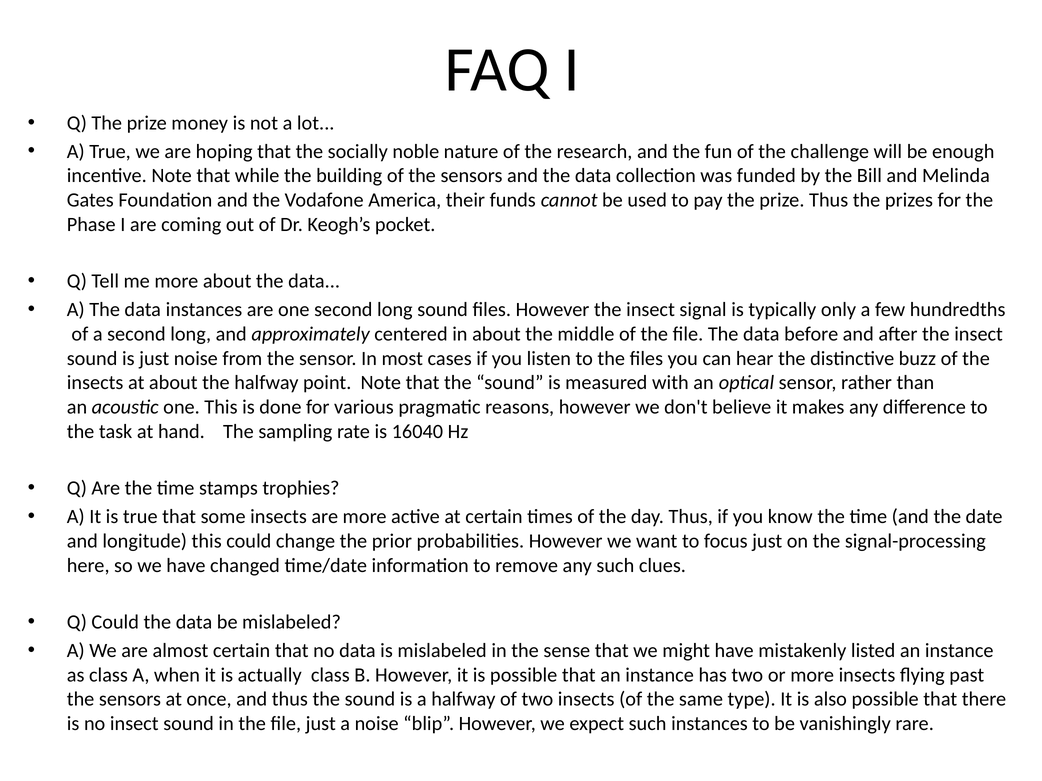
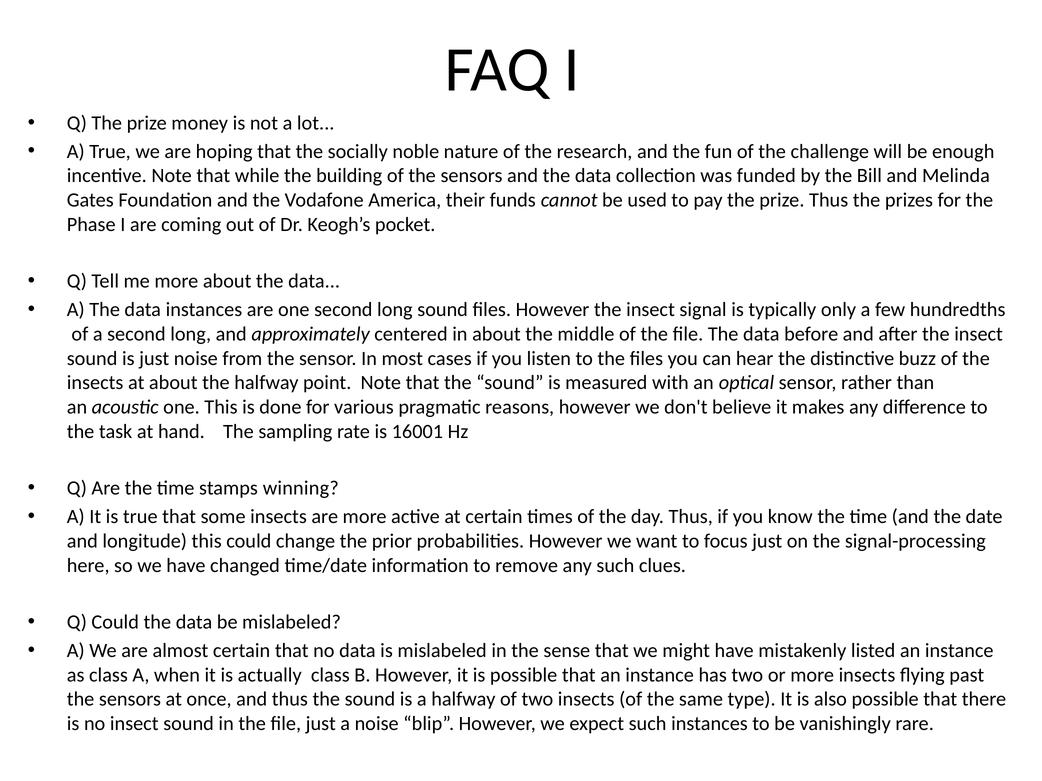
16040: 16040 -> 16001 (417, 432)
trophies: trophies -> winning (301, 489)
